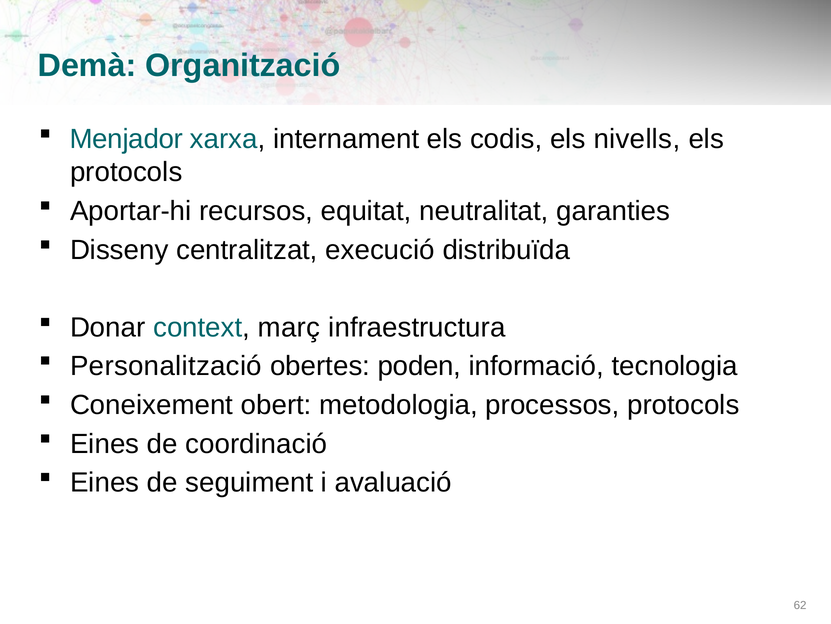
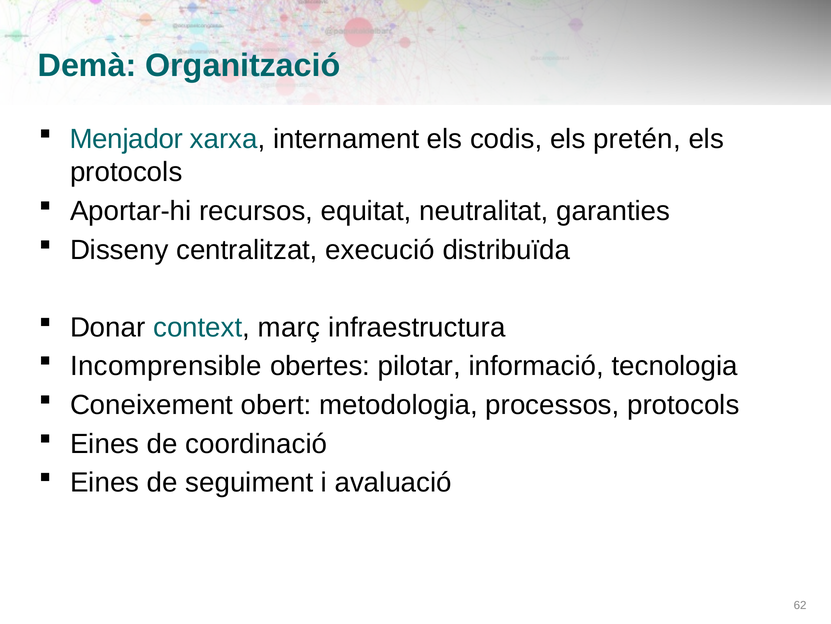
nivells: nivells -> pretén (637, 139)
Personalització: Personalització -> Incomprensible (166, 366)
poden: poden -> pilotar (419, 366)
